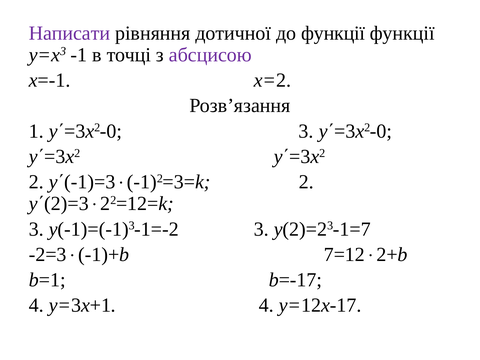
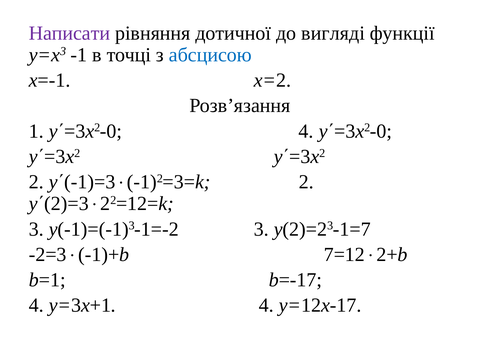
до функції: функції -> вигляді (333, 33)
абсцисою colour: purple -> blue (210, 55)
3: 3 -> 4 (306, 131)
